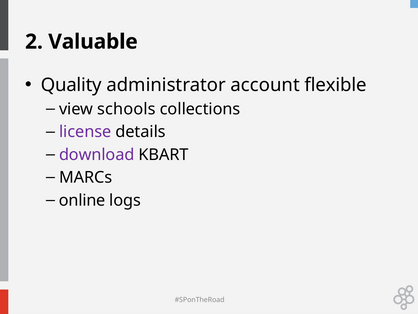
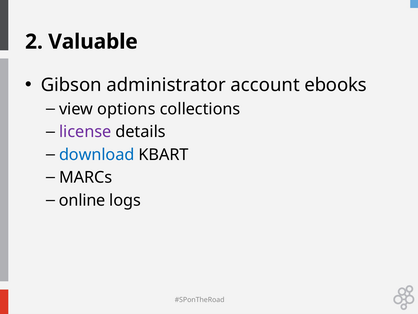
Quality: Quality -> Gibson (71, 85)
flexible: flexible -> ebooks (336, 85)
schools: schools -> options (126, 109)
download colour: purple -> blue (97, 154)
